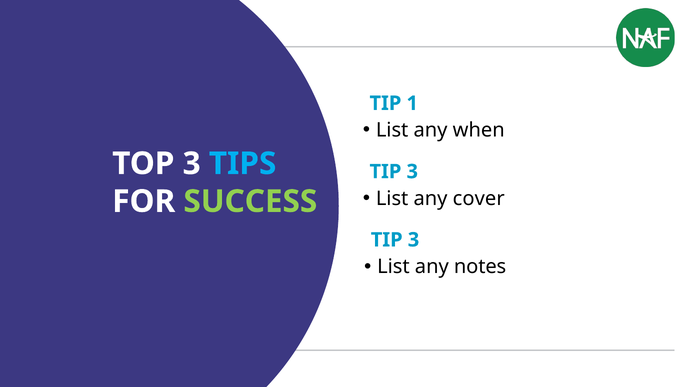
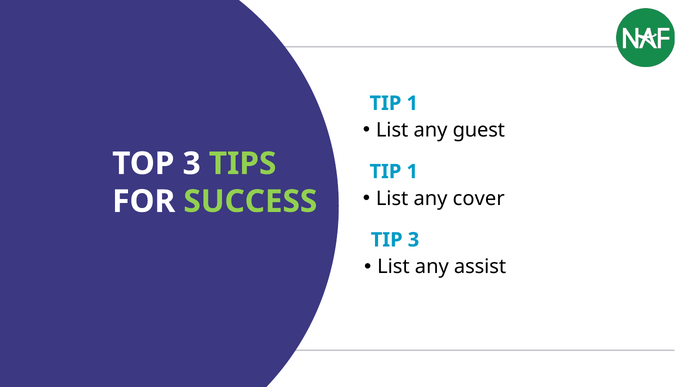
when: when -> guest (479, 130)
TIPS colour: light blue -> light green (243, 164)
3: 3 -> 1 (412, 172)
notes: notes -> assist (480, 267)
